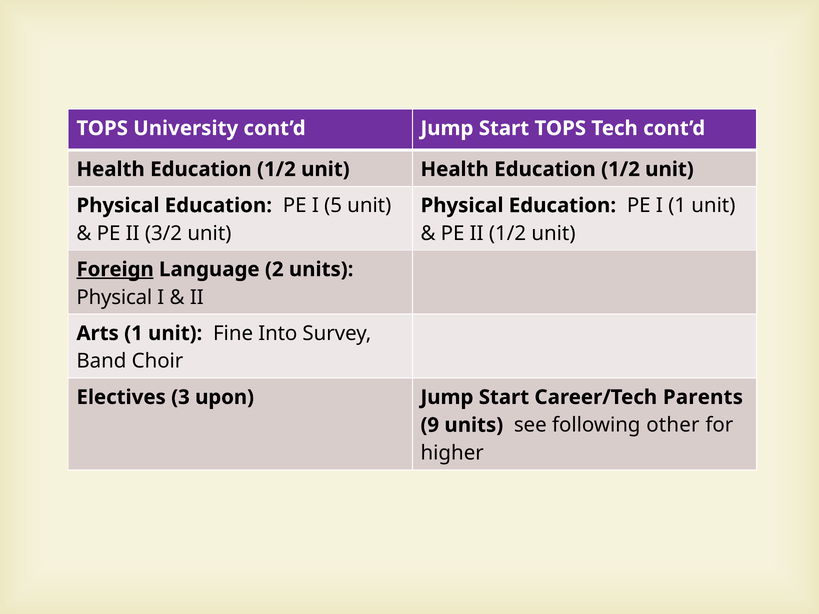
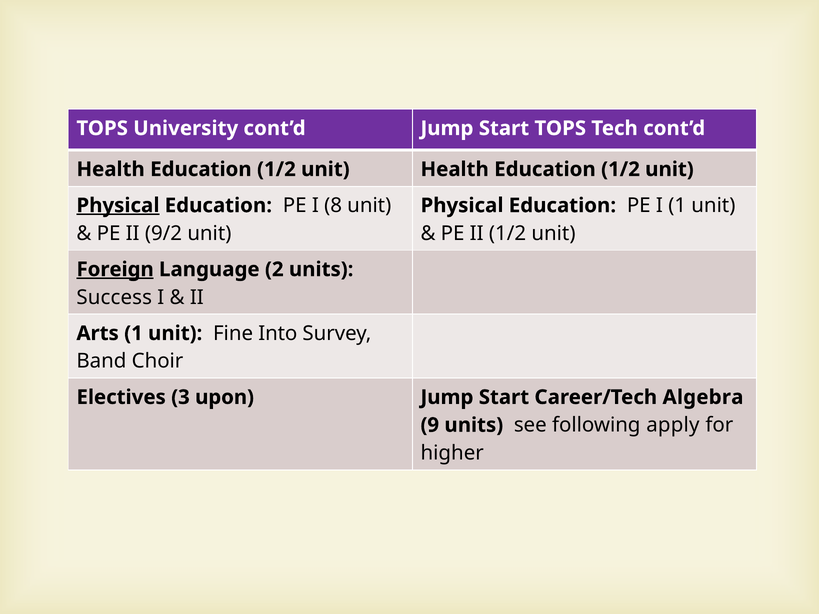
Physical underline: none -> present (118, 206)
5: 5 -> 8 (333, 206)
3/2: 3/2 -> 9/2 (163, 233)
Physical: Physical -> Success (114, 297)
Parents: Parents -> Algebra (703, 397)
other: other -> apply (673, 425)
